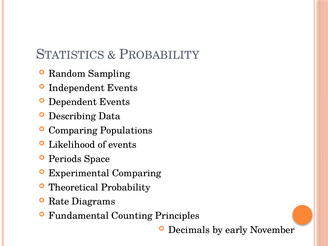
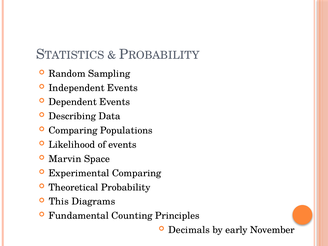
Periods: Periods -> Marvin (65, 159)
Rate: Rate -> This (59, 202)
